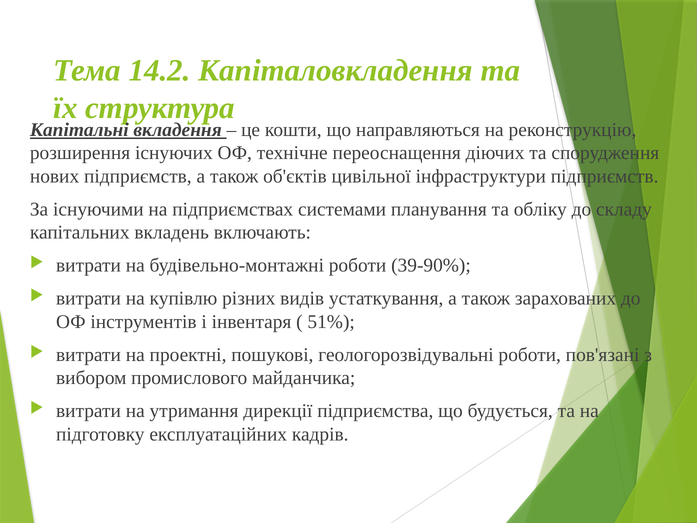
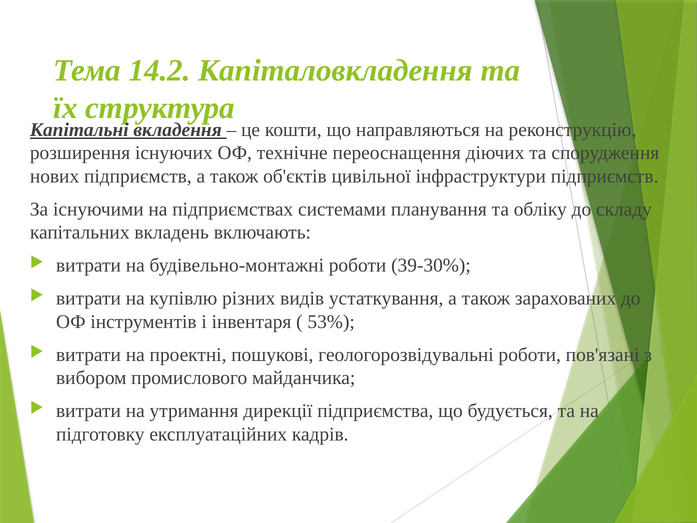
39-90%: 39-90% -> 39-30% (431, 265)
51%: 51% -> 53% (331, 322)
